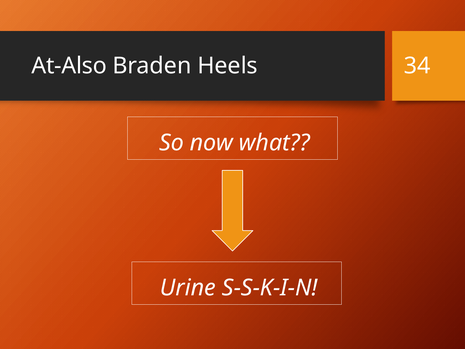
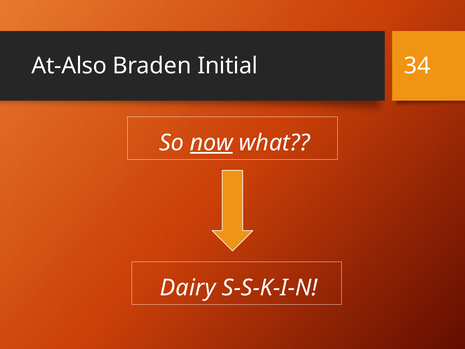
Heels: Heels -> Initial (228, 66)
now underline: none -> present (211, 143)
Urine: Urine -> Dairy (188, 288)
